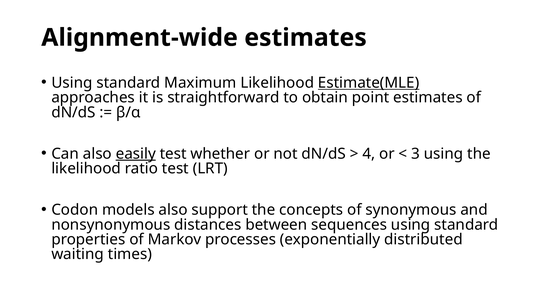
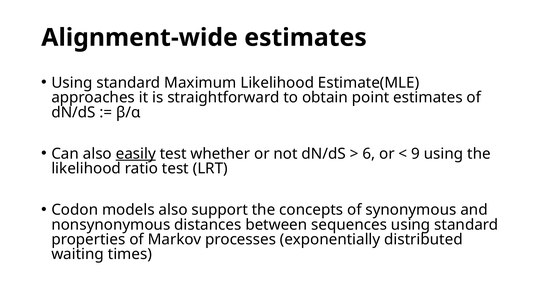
Estimate(MLE underline: present -> none (369, 83)
4: 4 -> 6 (369, 154)
3: 3 -> 9 (416, 154)
